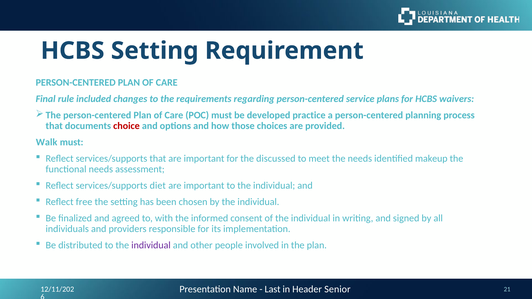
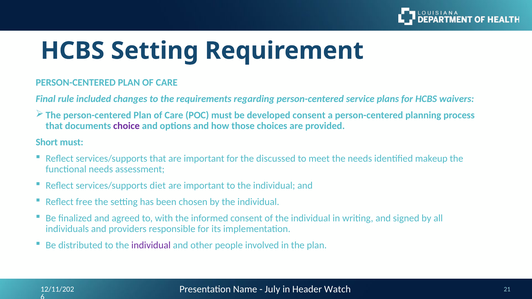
developed practice: practice -> consent (309, 115)
choice colour: red -> purple (126, 126)
Walk: Walk -> Short (47, 142)
Last: Last -> July (272, 289)
Senior: Senior -> Watch (337, 289)
